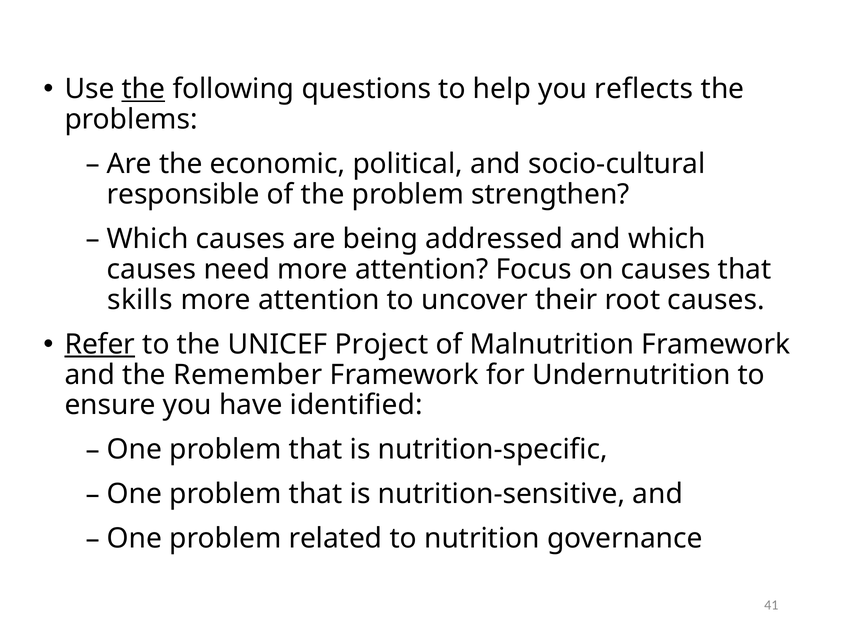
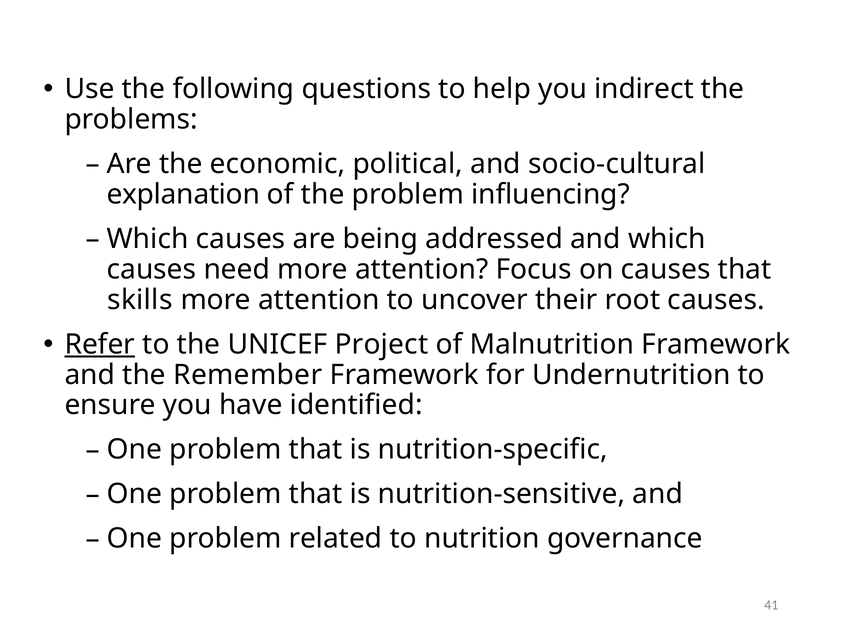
the underline: present -> none (143, 89)
reflects: reflects -> indirect (644, 89)
responsible: responsible -> explanation (183, 194)
strengthen: strengthen -> influencing (551, 194)
